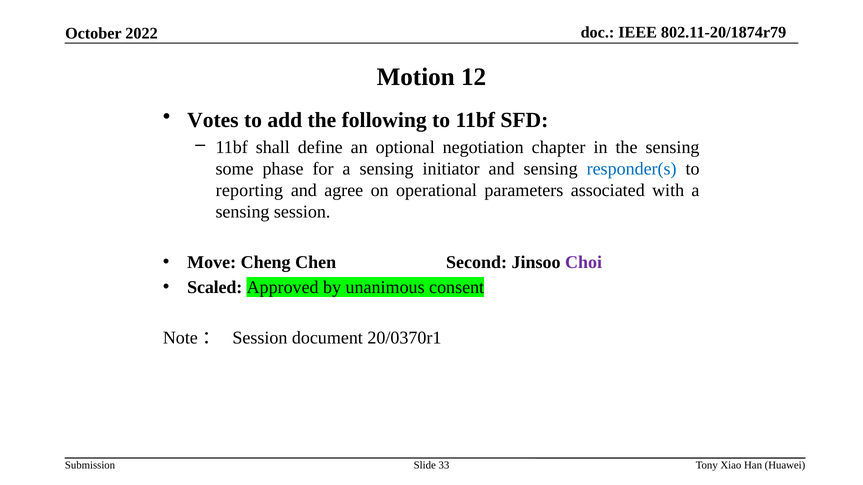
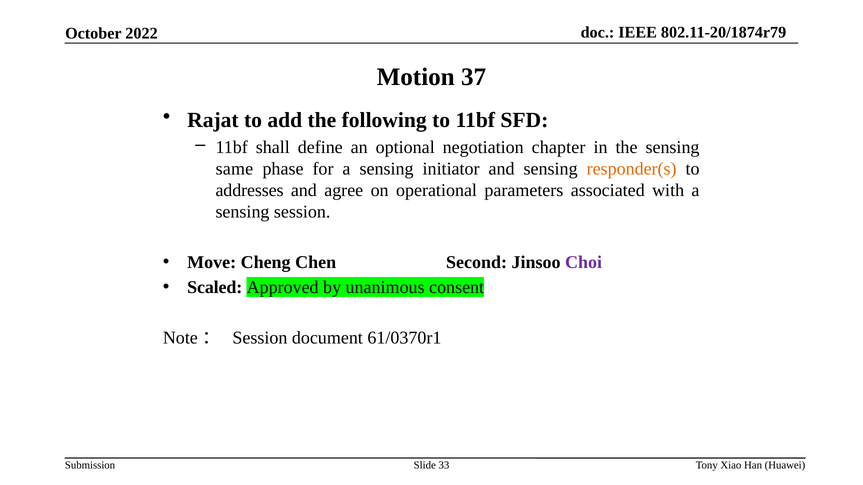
12: 12 -> 37 (474, 77)
Votes: Votes -> Rajat (213, 120)
some: some -> same (234, 169)
responder(s colour: blue -> orange (632, 169)
reporting: reporting -> addresses (250, 190)
20/0370r1: 20/0370r1 -> 61/0370r1 (404, 338)
